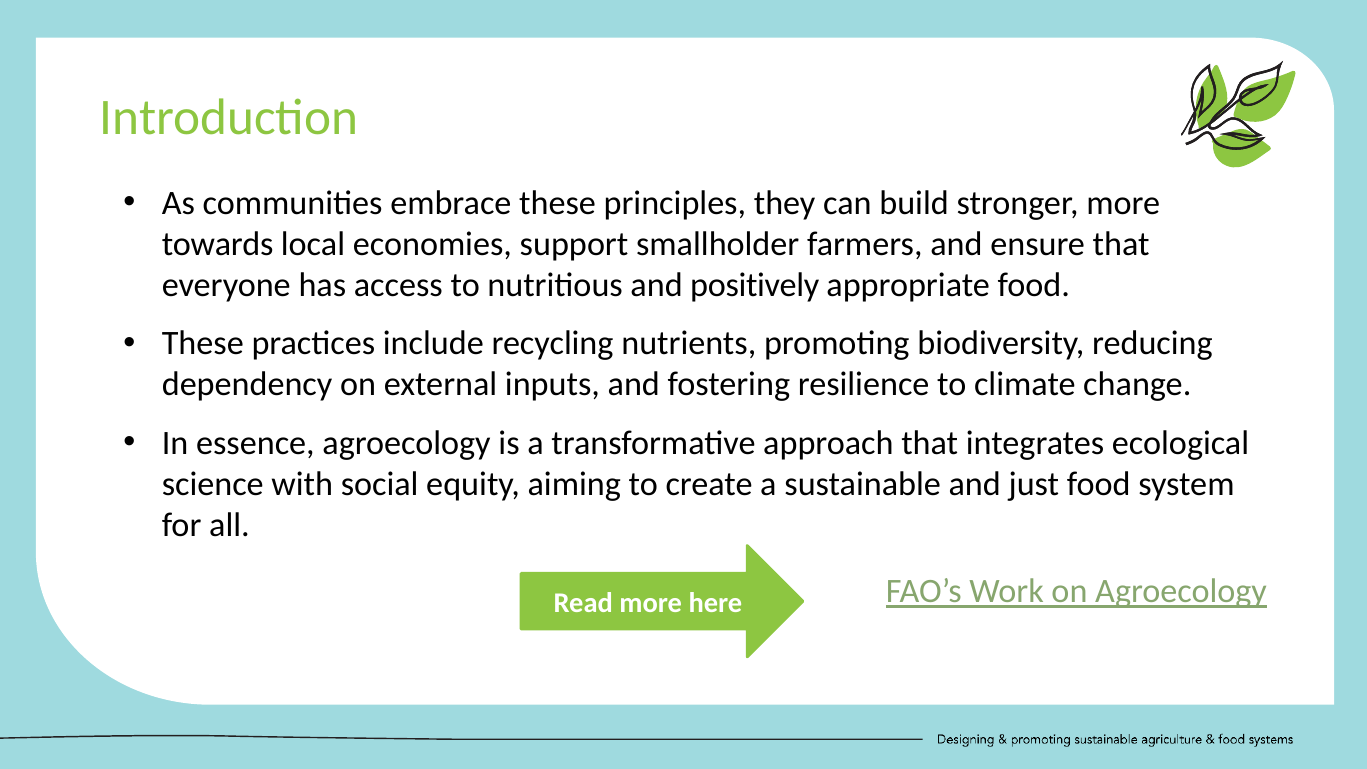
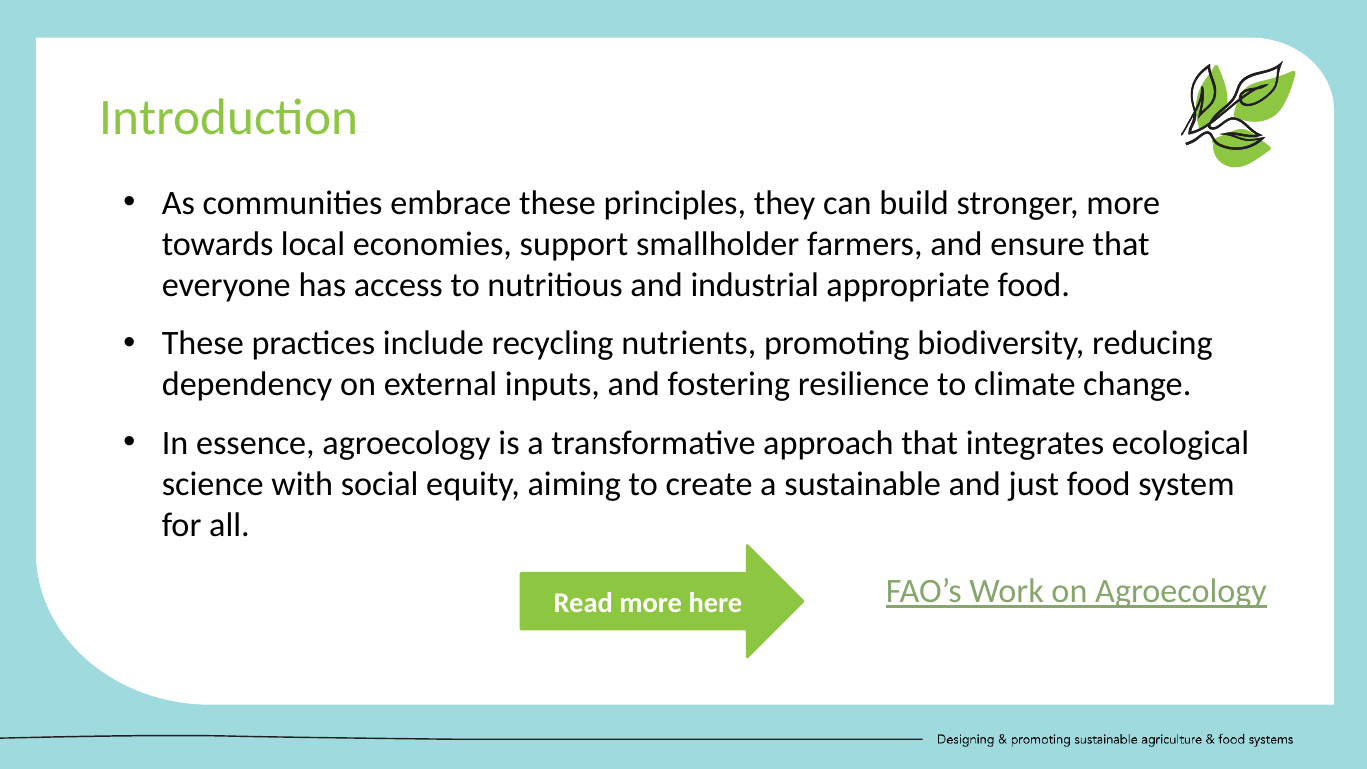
positively: positively -> industrial (755, 286)
